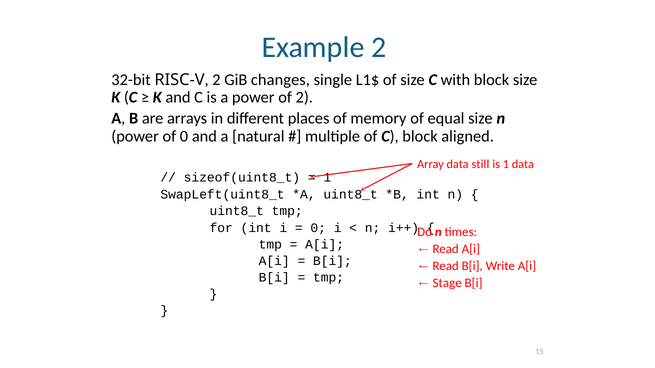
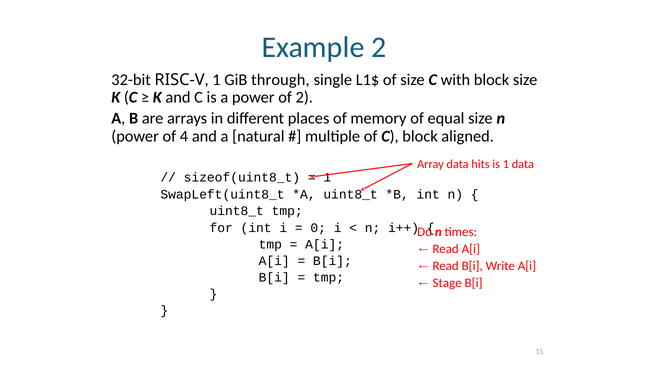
2: 2 -> 1 (216, 80)
changes: changes -> through (280, 80)
of 0: 0 -> 4 (184, 136)
still: still -> hits (480, 164)
